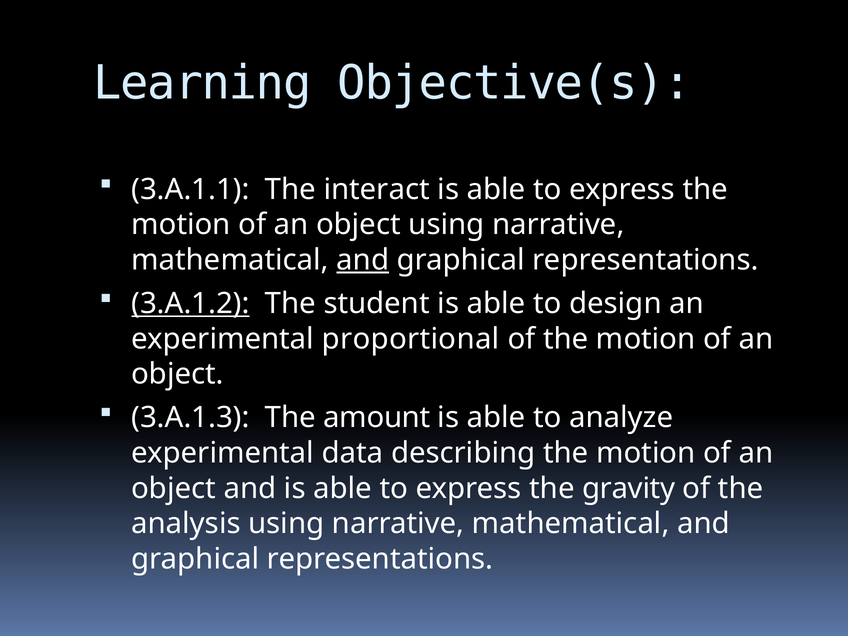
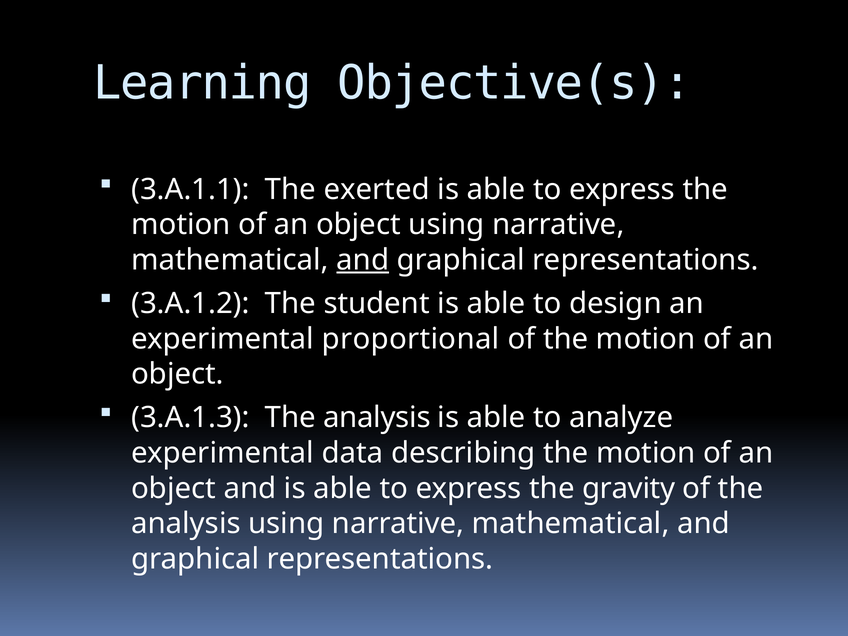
interact: interact -> exerted (377, 189)
3.A.1.2 underline: present -> none (190, 304)
3.A.1.3 The amount: amount -> analysis (377, 418)
